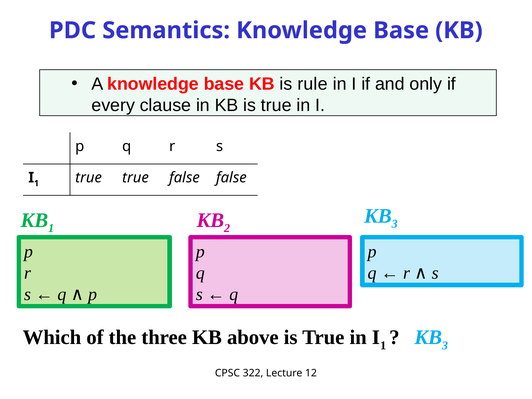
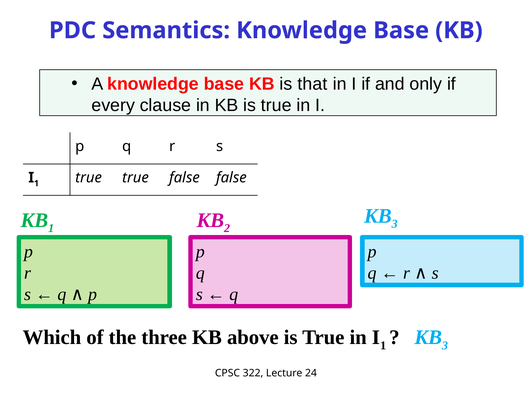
rule: rule -> that (312, 84)
12: 12 -> 24 (311, 373)
